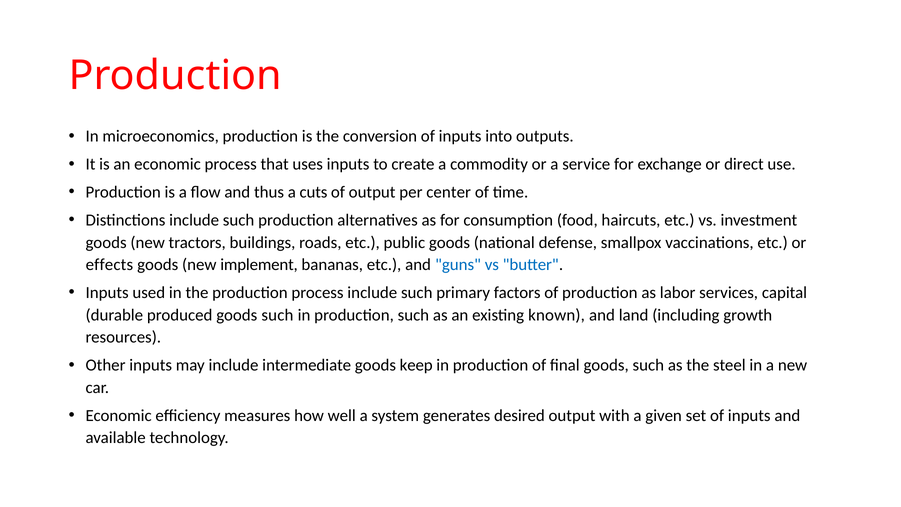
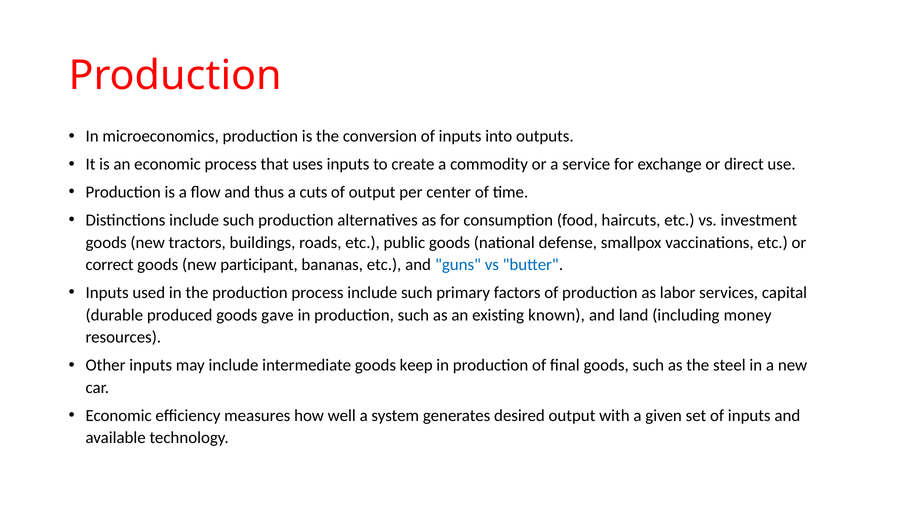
effects: effects -> correct (110, 265)
implement: implement -> participant (259, 265)
produced goods such: such -> gave (277, 315)
growth: growth -> money (748, 315)
